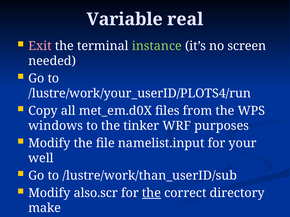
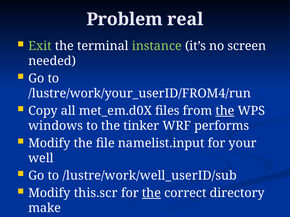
Variable: Variable -> Problem (125, 19)
Exit colour: pink -> light green (40, 46)
/lustre/work/your_userID/PLOTS4/run: /lustre/work/your_userID/PLOTS4/run -> /lustre/work/your_userID/FROM4/run (140, 94)
the underline: none -> present (225, 111)
purposes: purposes -> performs (222, 126)
/lustre/work/than_userID/sub: /lustre/work/than_userID/sub -> /lustre/work/well_userID/sub (150, 176)
also.scr: also.scr -> this.scr (96, 193)
